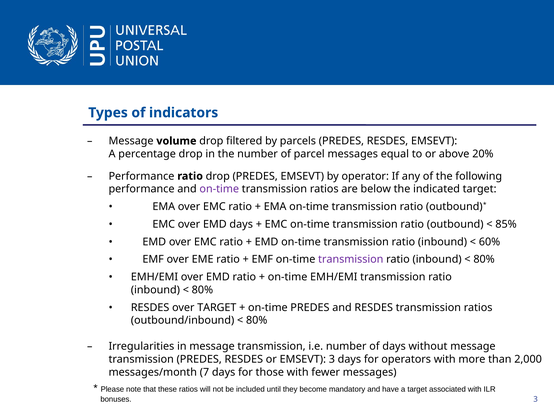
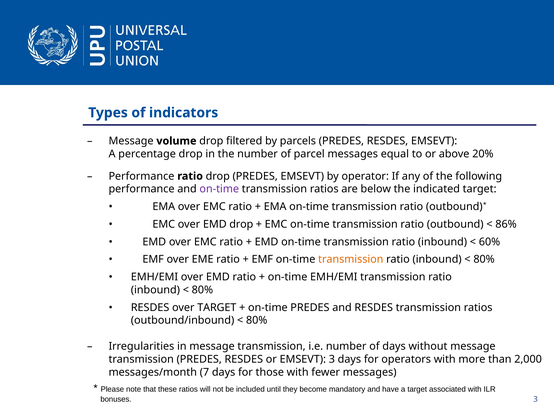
EMD days: days -> drop (241, 224)
85%: 85% -> 86% (506, 224)
transmission colour: purple -> orange (351, 259)
